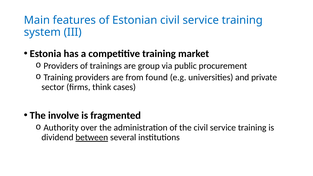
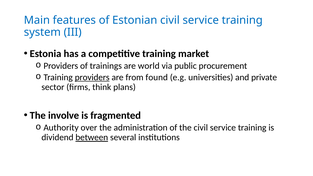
group: group -> world (149, 66)
providers underline: none -> present (92, 77)
cases: cases -> plans (124, 87)
